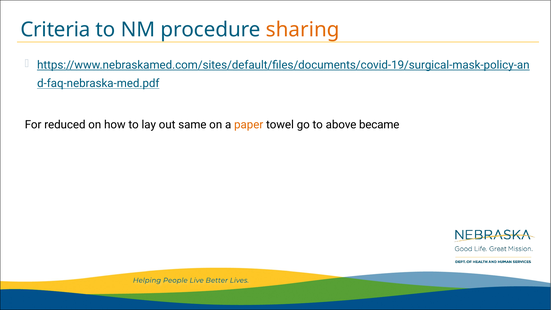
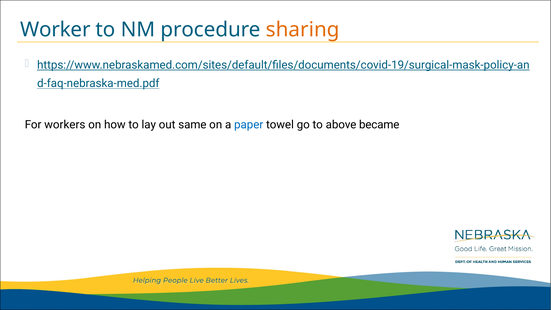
Criteria: Criteria -> Worker (55, 30)
reduced: reduced -> workers (65, 125)
paper colour: orange -> blue (249, 125)
